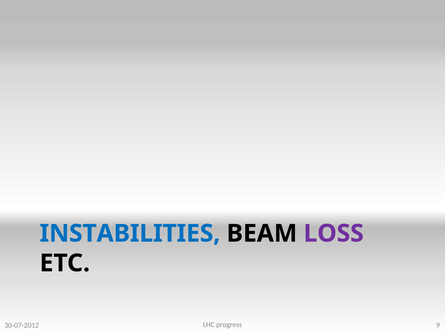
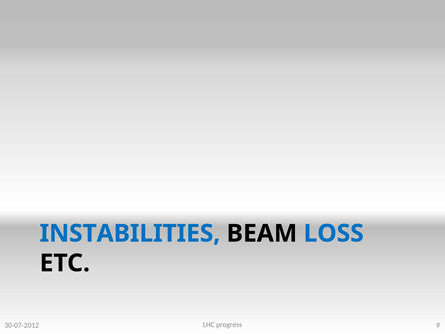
LOSS colour: purple -> blue (334, 233)
